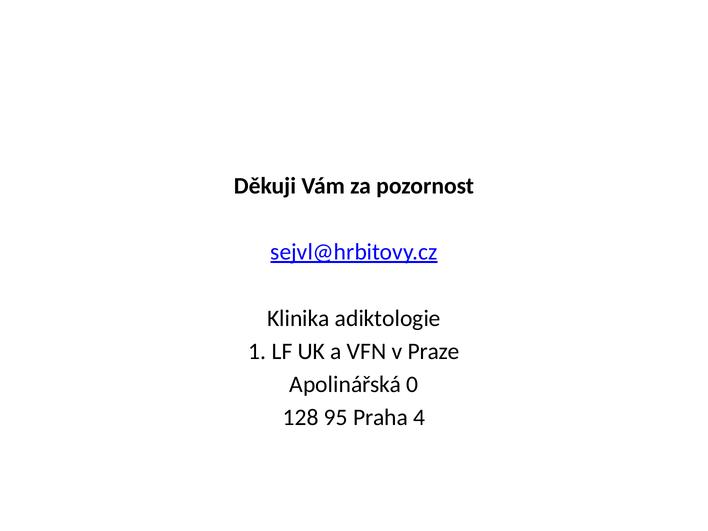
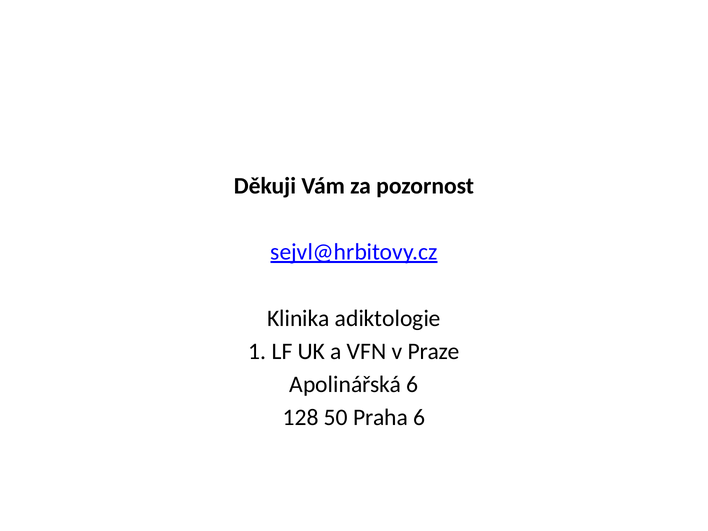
Apolinářská 0: 0 -> 6 (412, 384)
95: 95 -> 50 (336, 417)
Praha 4: 4 -> 6 (419, 417)
